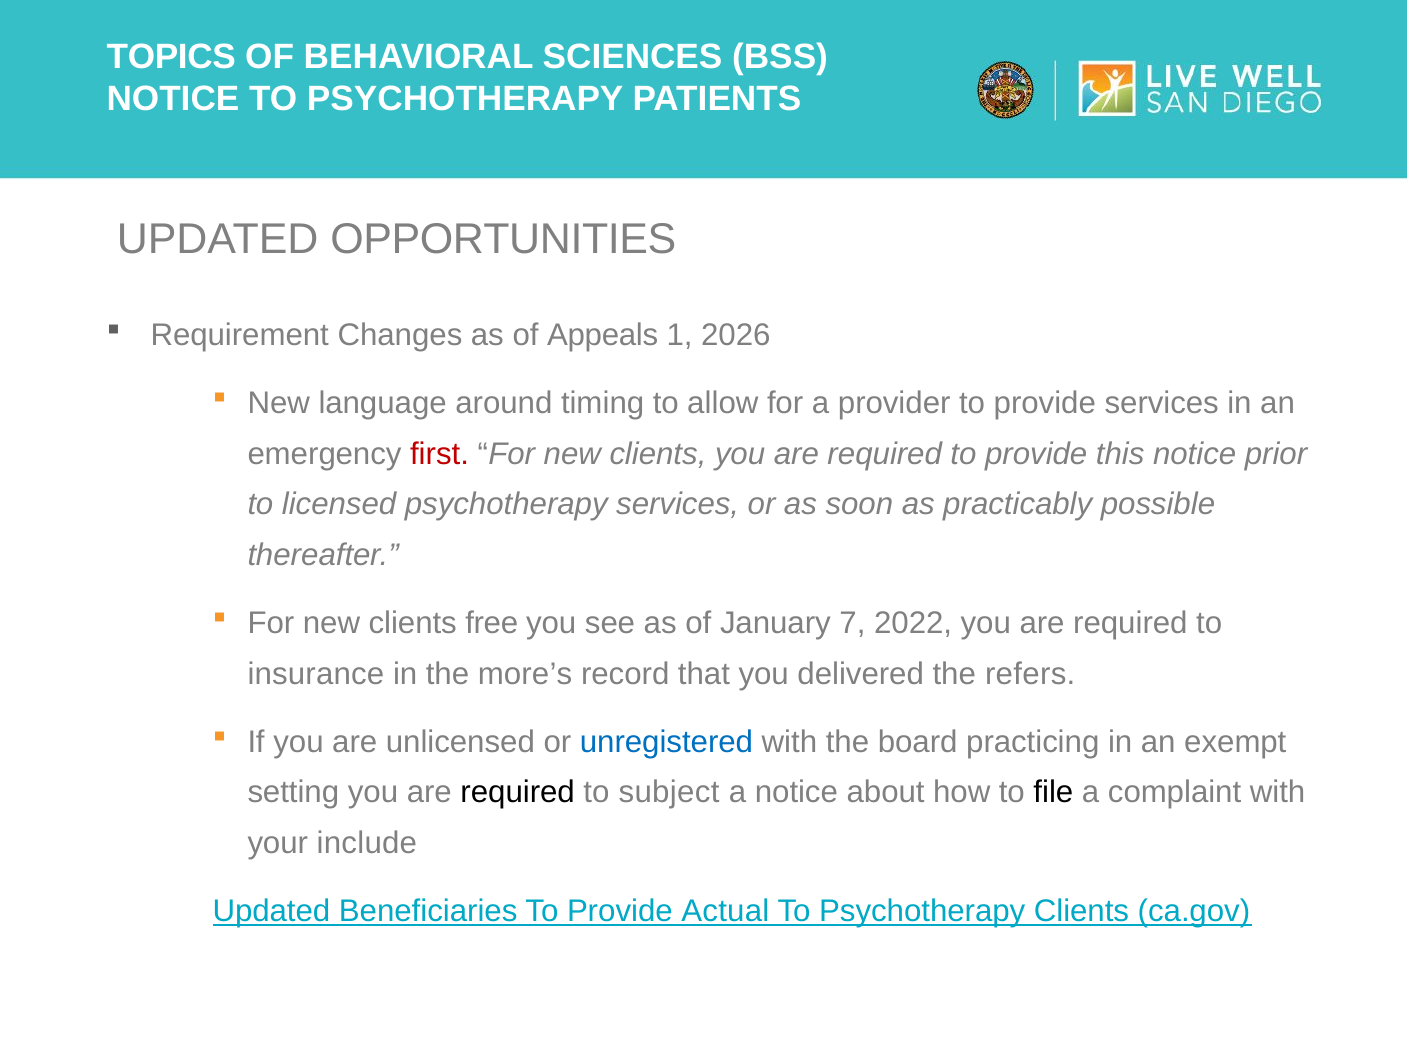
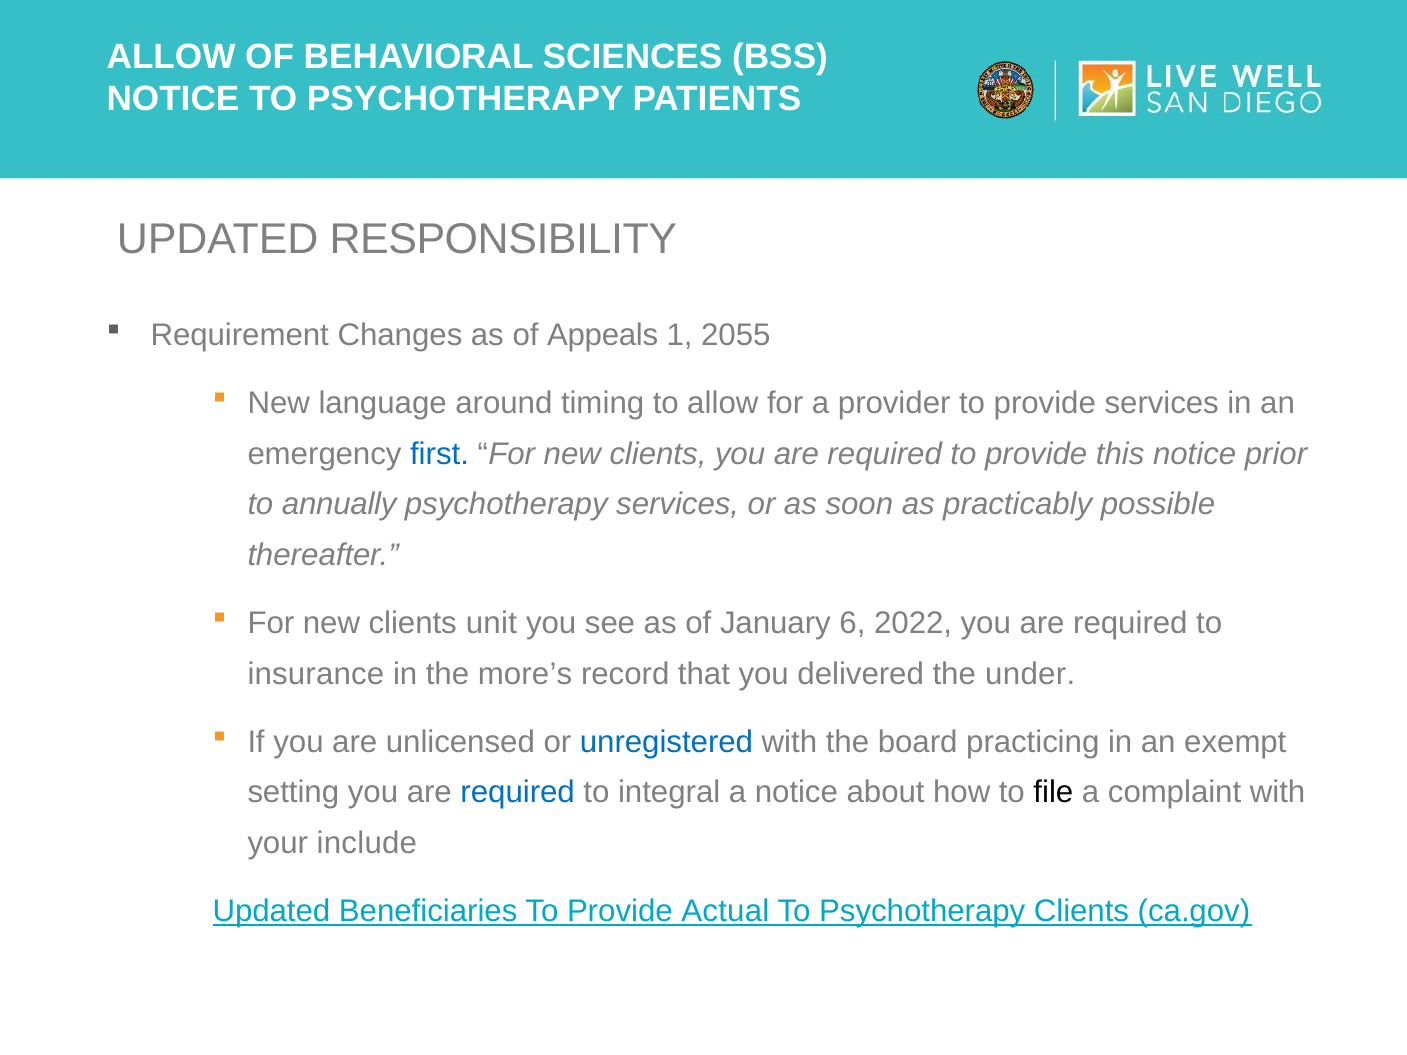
TOPICS: TOPICS -> ALLOW (171, 57)
OPPORTUNITIES: OPPORTUNITIES -> RESPONSIBILITY (503, 240)
2026: 2026 -> 2055 (736, 336)
first colour: red -> blue (440, 454)
licensed: licensed -> annually (339, 505)
free: free -> unit (491, 624)
7: 7 -> 6 (852, 624)
refers: refers -> under (1030, 674)
required colour: black -> blue (518, 793)
subject: subject -> integral (669, 793)
